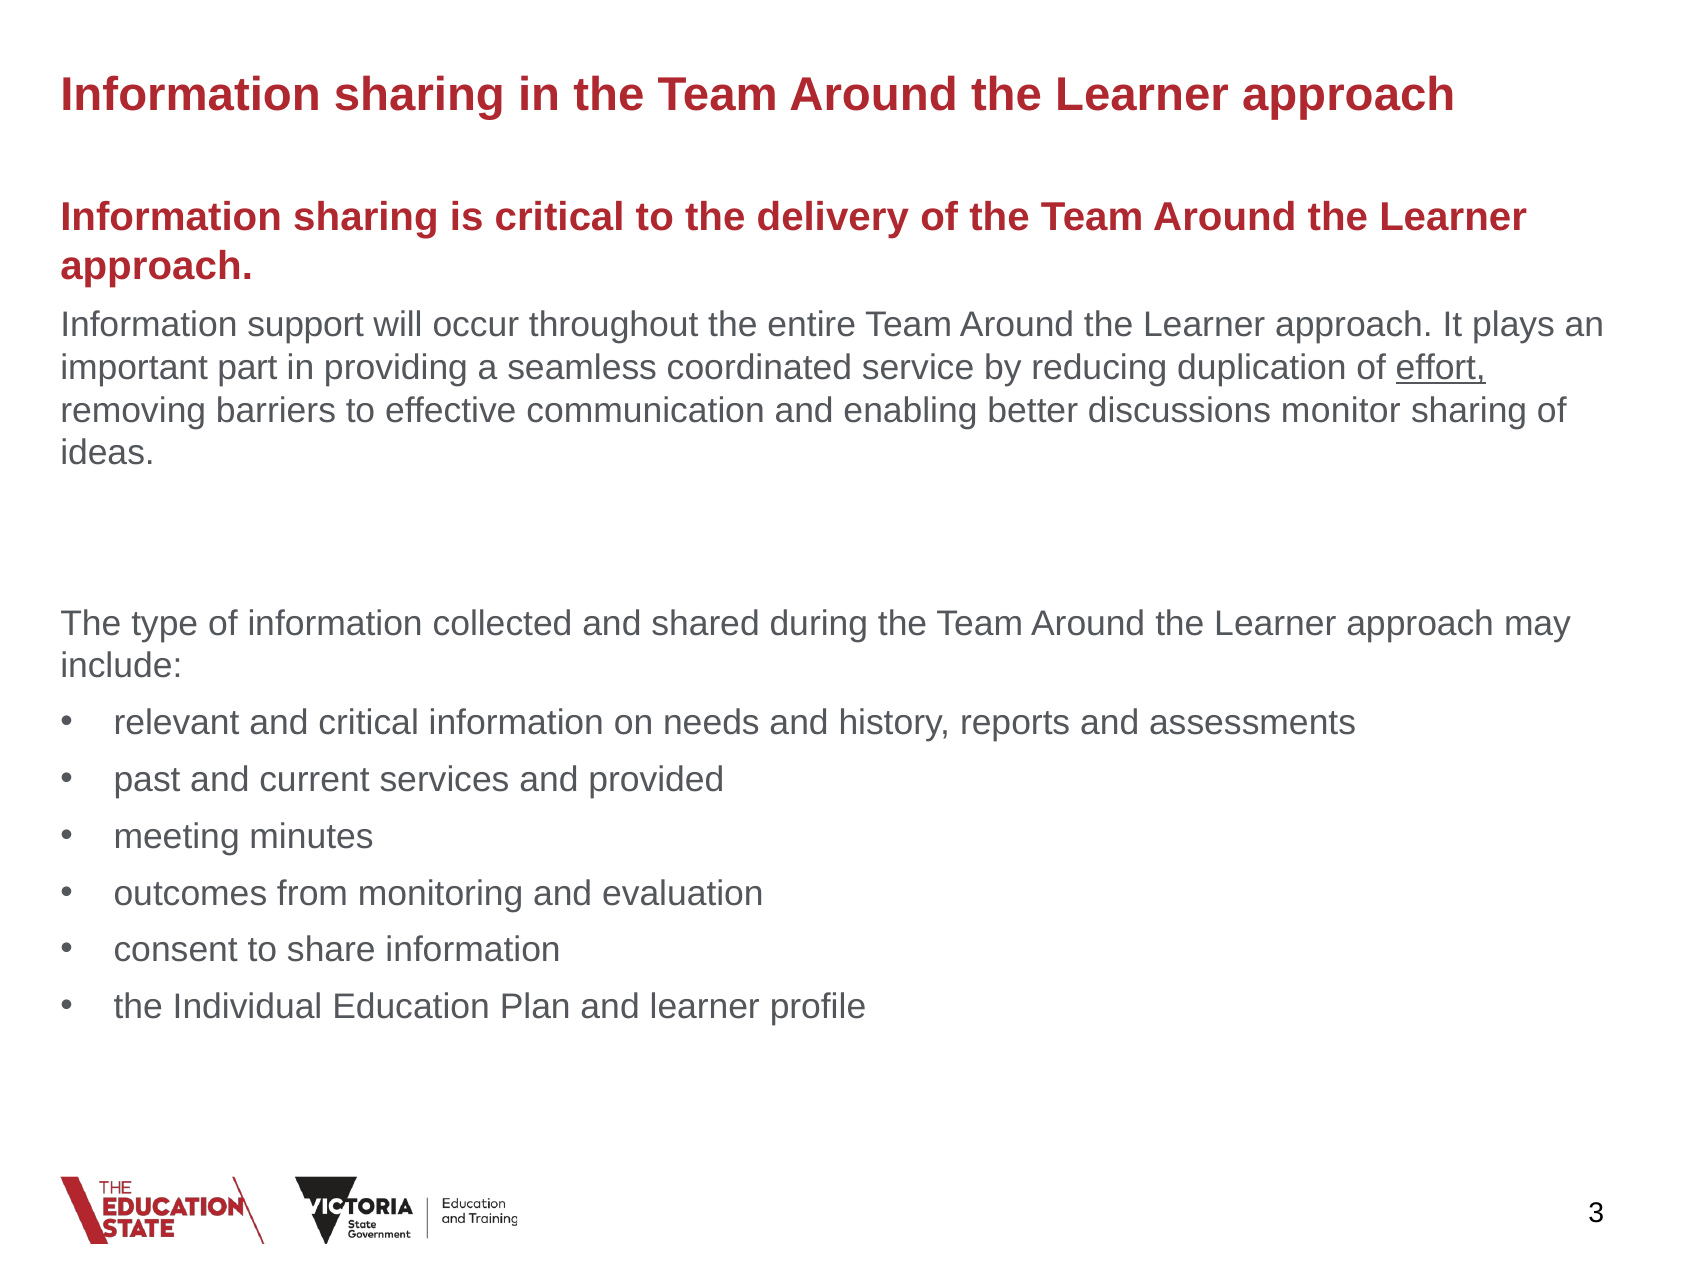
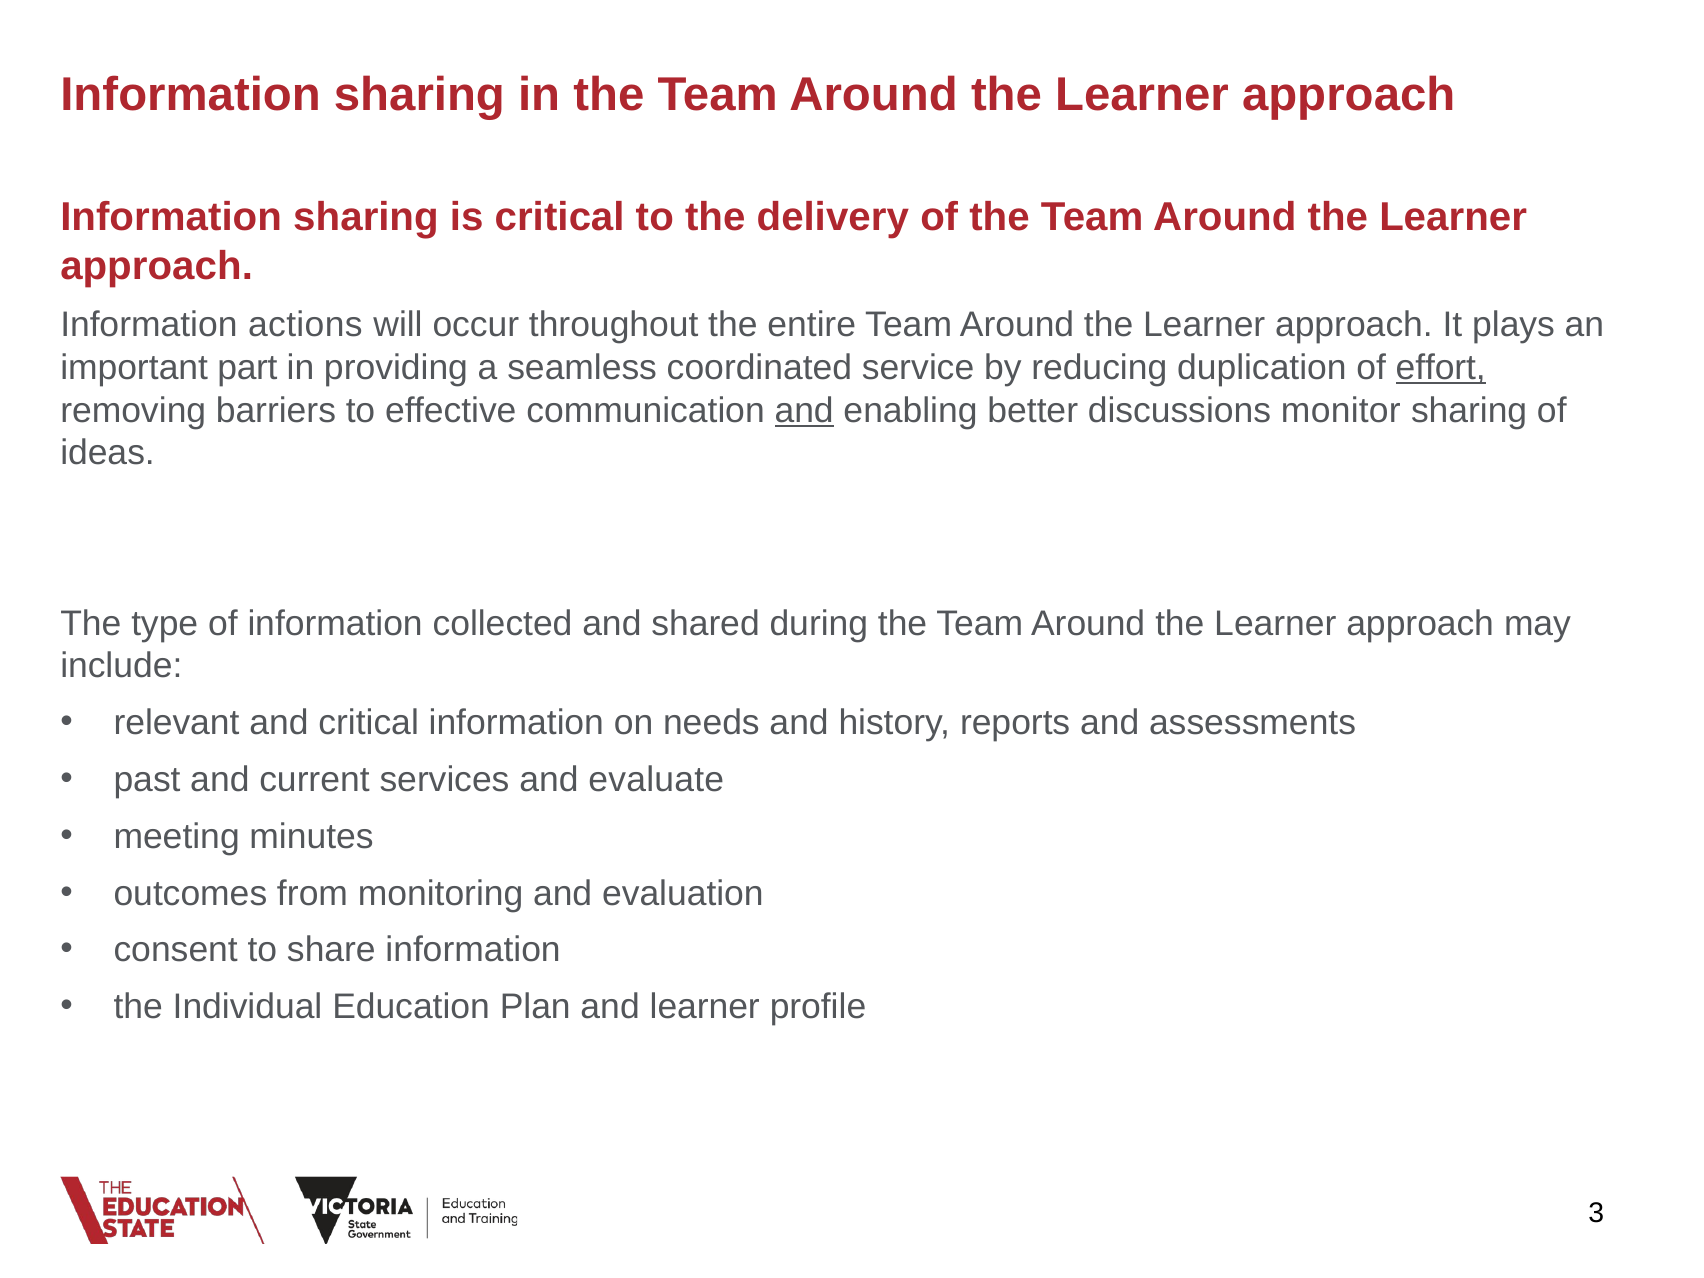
support: support -> actions (305, 325)
and underline: none -> present (804, 410)
provided: provided -> evaluate (656, 780)
